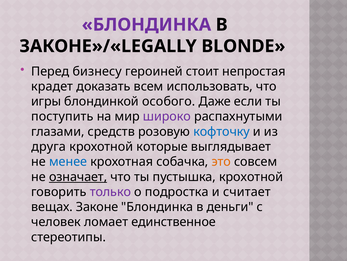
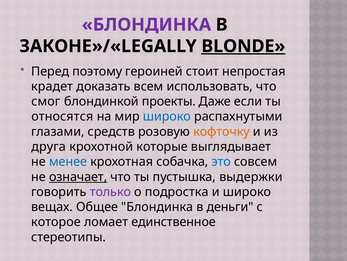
BLONDE underline: none -> present (243, 46)
бизнесу: бизнесу -> поэтому (97, 71)
игры: игры -> смог (46, 101)
особого: особого -> проекты (169, 101)
поступить: поступить -> относятся (62, 116)
широко colour: purple -> blue (167, 116)
кофточку colour: blue -> orange (222, 131)
это colour: orange -> blue (221, 161)
пустышка крохотной: крохотной -> выдержки (251, 176)
и считает: считает -> широко (247, 191)
Законе: Законе -> Общее (97, 206)
человек: человек -> которое (56, 221)
